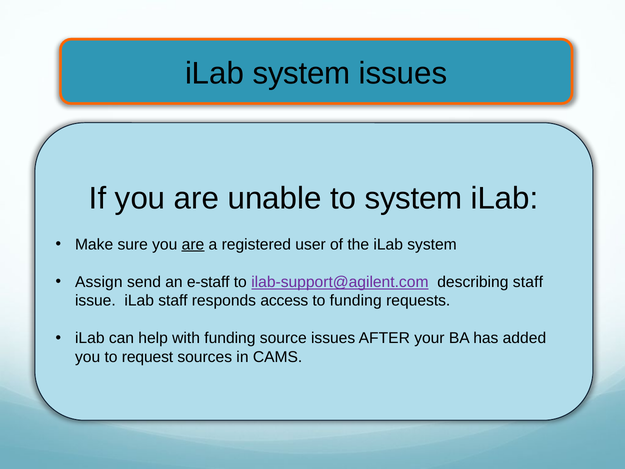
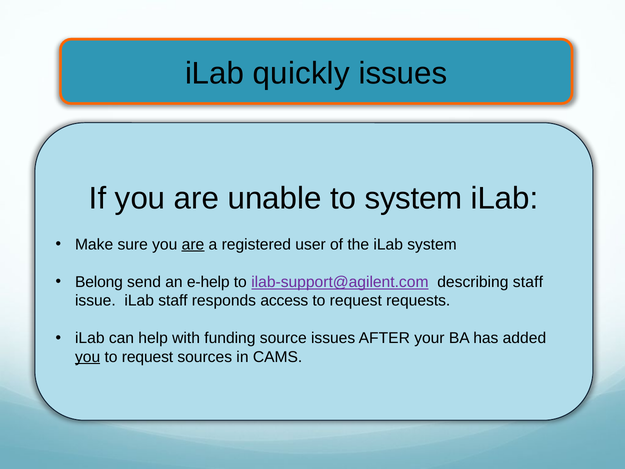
system: system -> quickly (301, 73)
Assign: Assign -> Belong (99, 282)
e-staff: e-staff -> e-help (208, 282)
funding: funding -> request (356, 301)
you underline: none -> present (88, 357)
